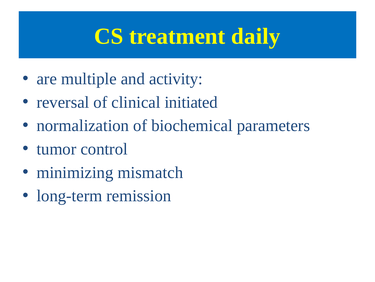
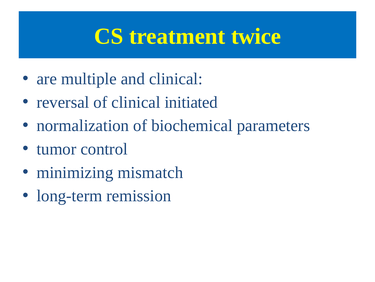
daily: daily -> twice (256, 36)
and activity: activity -> clinical (176, 79)
